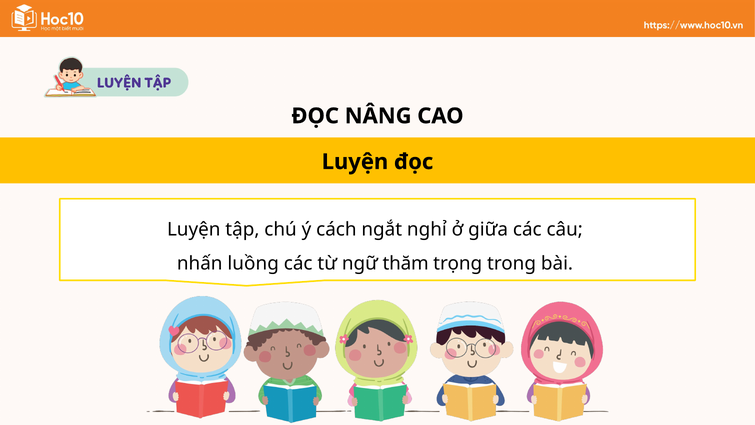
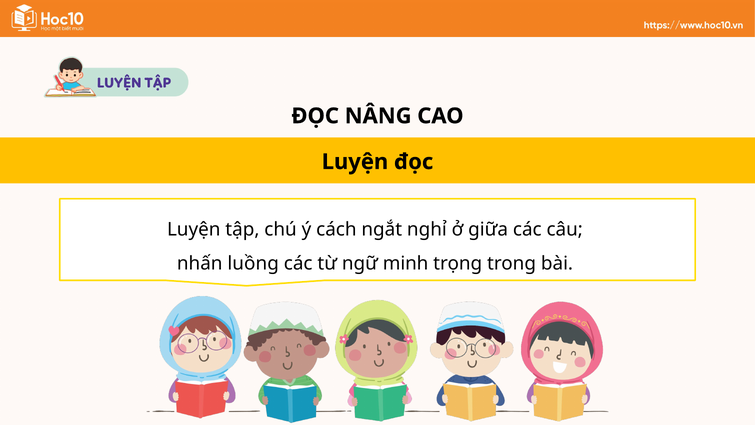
thăm: thăm -> minh (406, 263)
